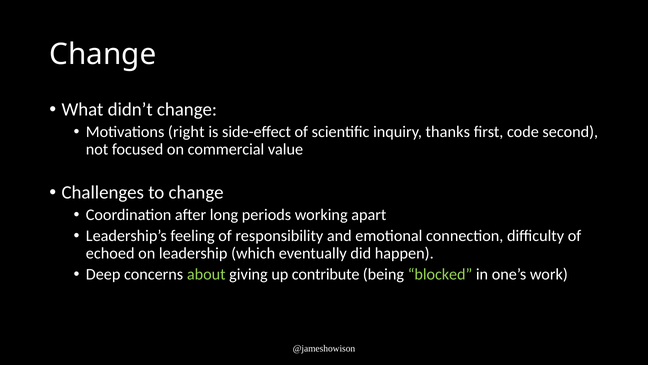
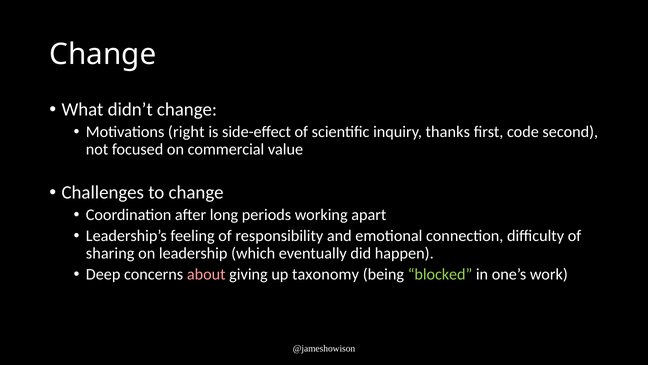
echoed: echoed -> sharing (110, 253)
about colour: light green -> pink (206, 274)
contribute: contribute -> taxonomy (325, 274)
